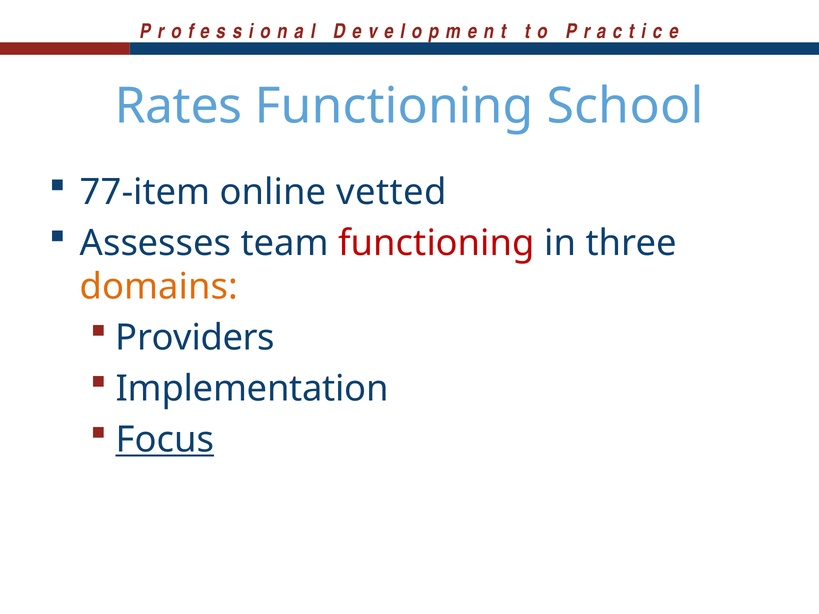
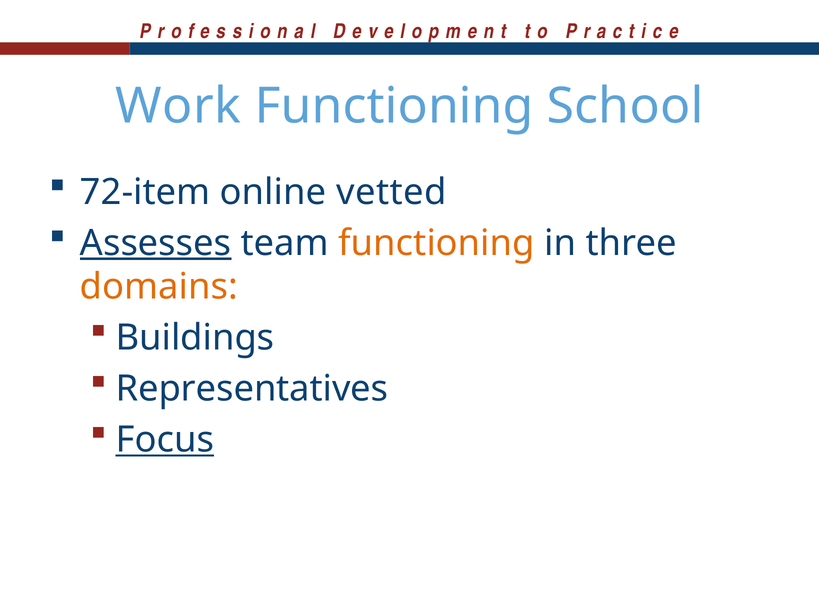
Rates: Rates -> Work (178, 106)
77-item: 77-item -> 72-item (145, 192)
Assesses underline: none -> present (156, 243)
functioning colour: red -> orange (437, 243)
Providers: Providers -> Buildings (195, 338)
Implementation: Implementation -> Representatives (252, 389)
